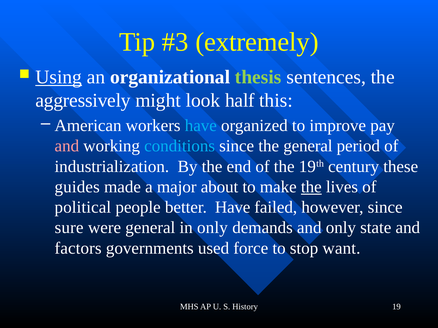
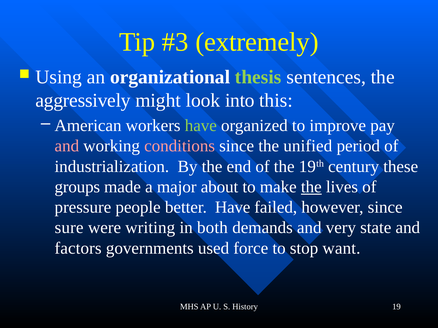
Using underline: present -> none (59, 77)
half: half -> into (240, 101)
have colour: light blue -> light green (201, 126)
conditions colour: light blue -> pink (180, 146)
the general: general -> unified (308, 146)
guides: guides -> groups (77, 187)
political: political -> pressure (83, 208)
were general: general -> writing (150, 228)
in only: only -> both (212, 228)
and only: only -> very (341, 228)
